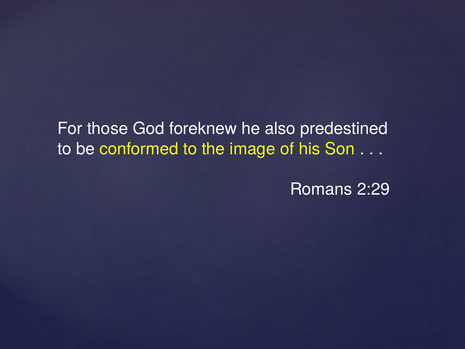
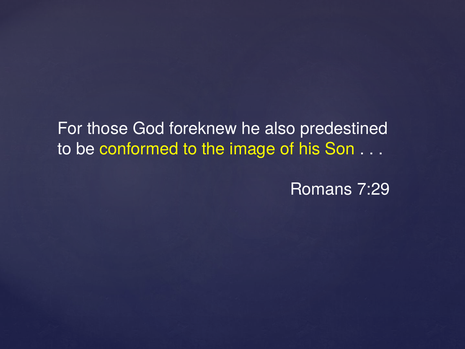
2:29: 2:29 -> 7:29 (373, 189)
